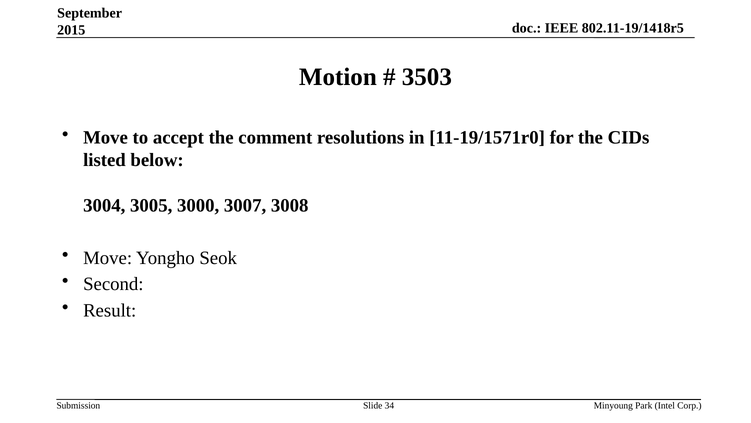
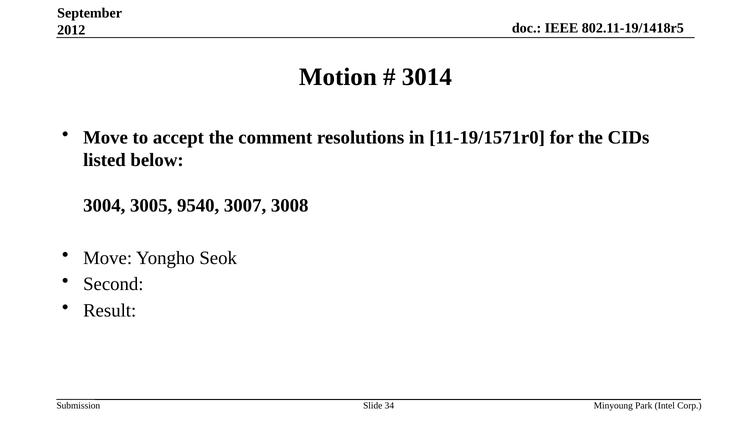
2015: 2015 -> 2012 (71, 30)
3503: 3503 -> 3014 (427, 77)
3000: 3000 -> 9540 (198, 205)
